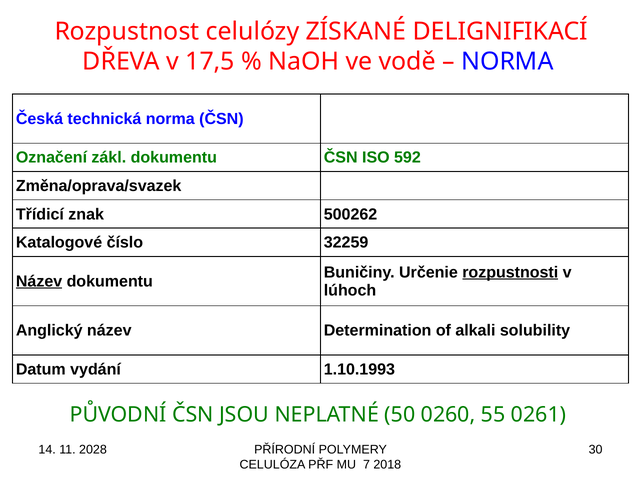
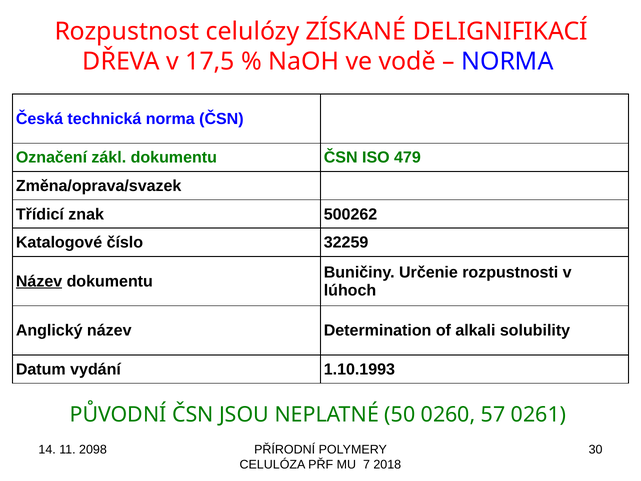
592: 592 -> 479 (407, 158)
rozpustnosti underline: present -> none (510, 272)
55: 55 -> 57 (493, 414)
2028: 2028 -> 2098 (93, 449)
